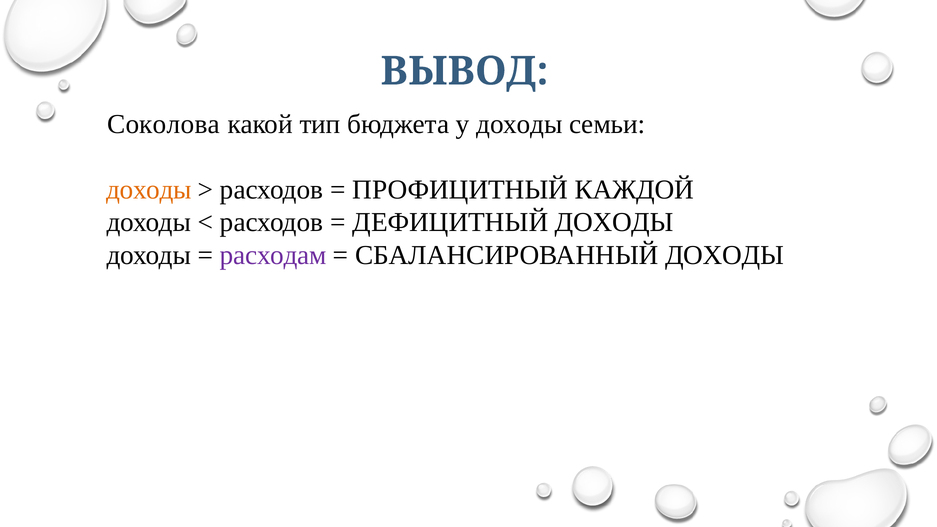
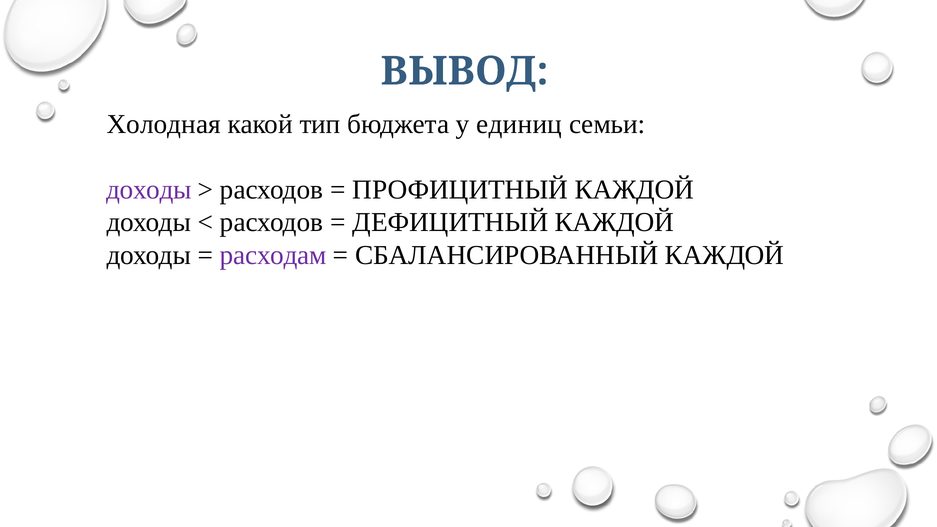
Соколова: Соколова -> Холодная (164, 124)
у доходы: доходы -> единиц (519, 124)
доходы colour: orange -> purple (149, 190)
ДЕФИЦИТНЫЙ ДОХОДЫ: ДОХОДЫ -> КАЖДОЙ (614, 222)
СБАЛАНСИРОВАННЫЙ ДОХОДЫ: ДОХОДЫ -> КАЖДОЙ (725, 255)
